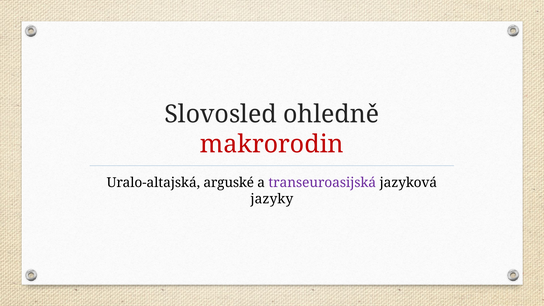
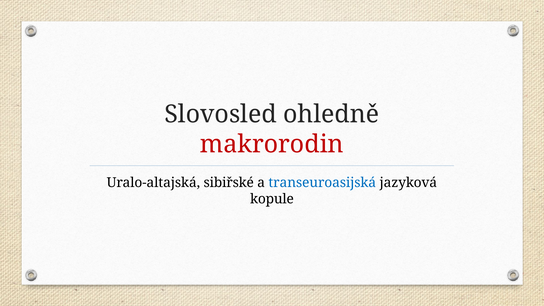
arguské: arguské -> sibiřské (229, 183)
transeuroasijská colour: purple -> blue (322, 183)
jazyky: jazyky -> kopule (272, 199)
